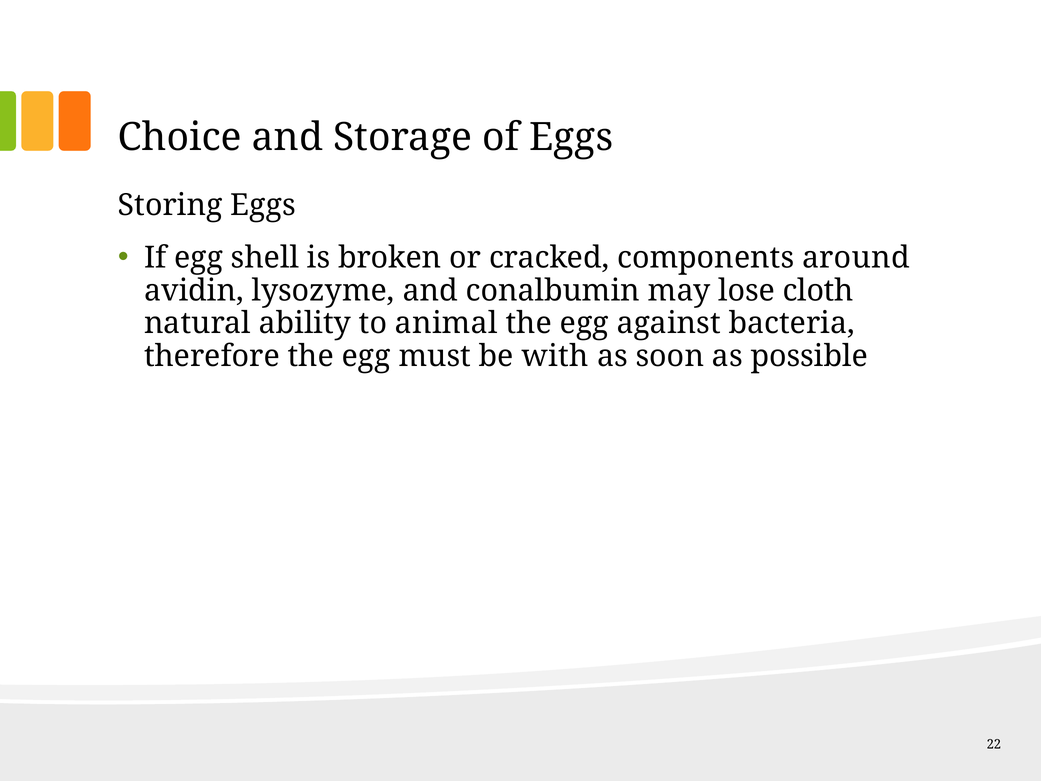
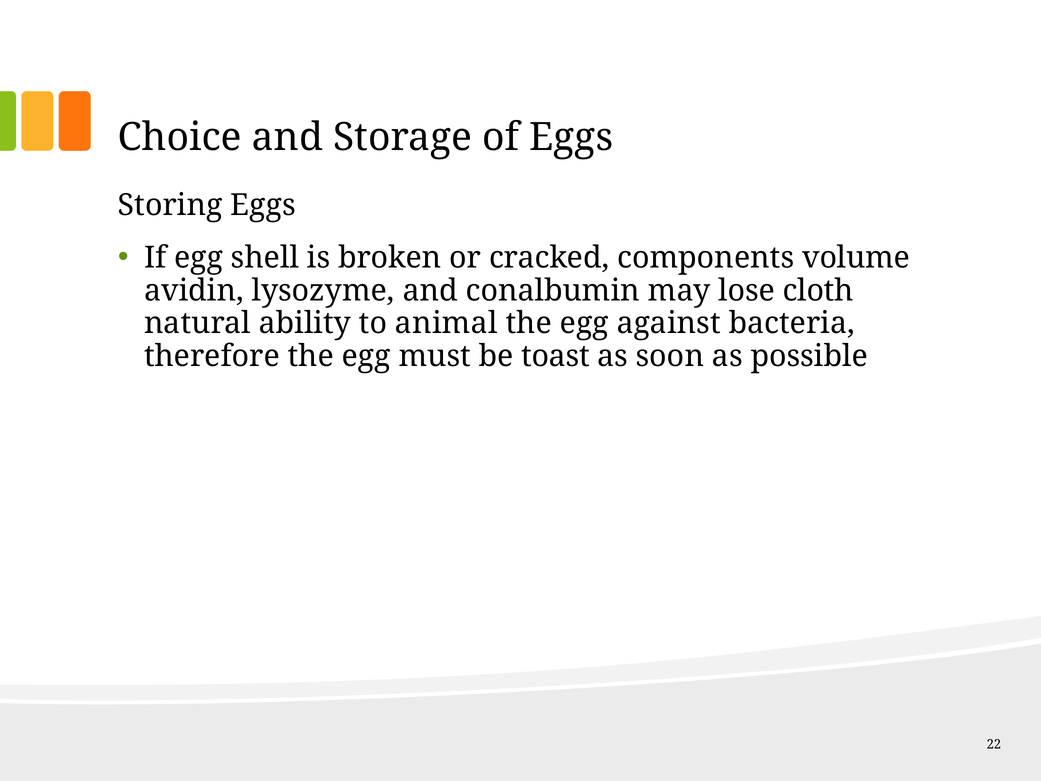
around: around -> volume (856, 258)
with: with -> toast (555, 356)
